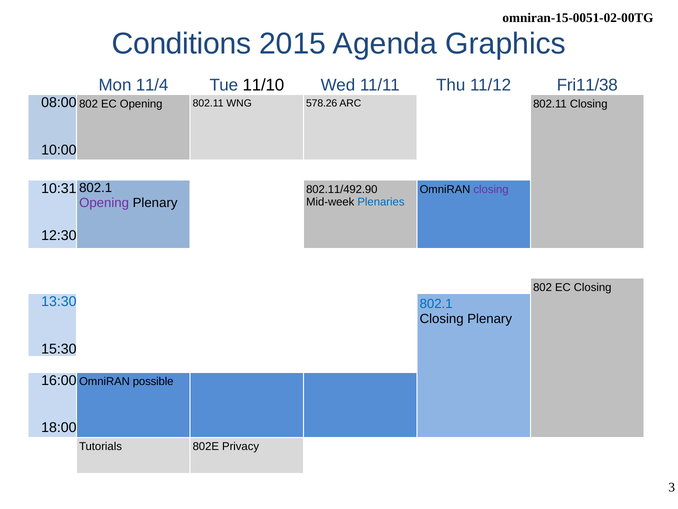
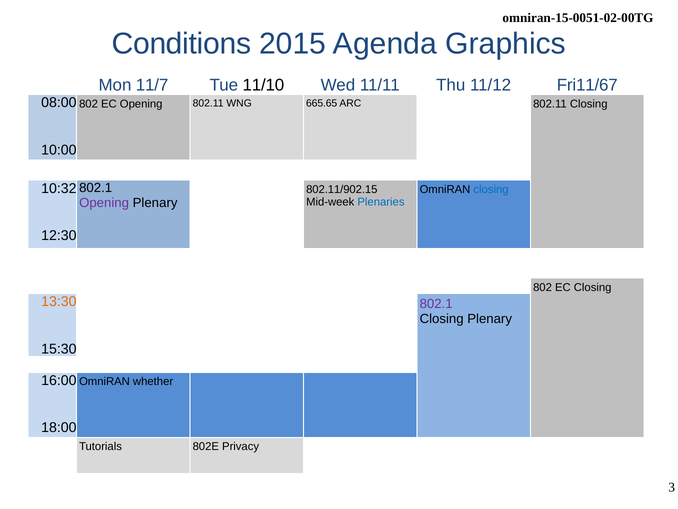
11/4: 11/4 -> 11/7 (152, 85)
Fri11/38: Fri11/38 -> Fri11/67 (587, 85)
578.26: 578.26 -> 665.65 (322, 103)
10:31: 10:31 -> 10:32 (59, 188)
802.11/492.90: 802.11/492.90 -> 802.11/902.15 (342, 189)
closing colour: purple -> blue (491, 189)
13:30 colour: blue -> orange (59, 302)
802.1 colour: blue -> purple (436, 304)
possible: possible -> whether (153, 381)
